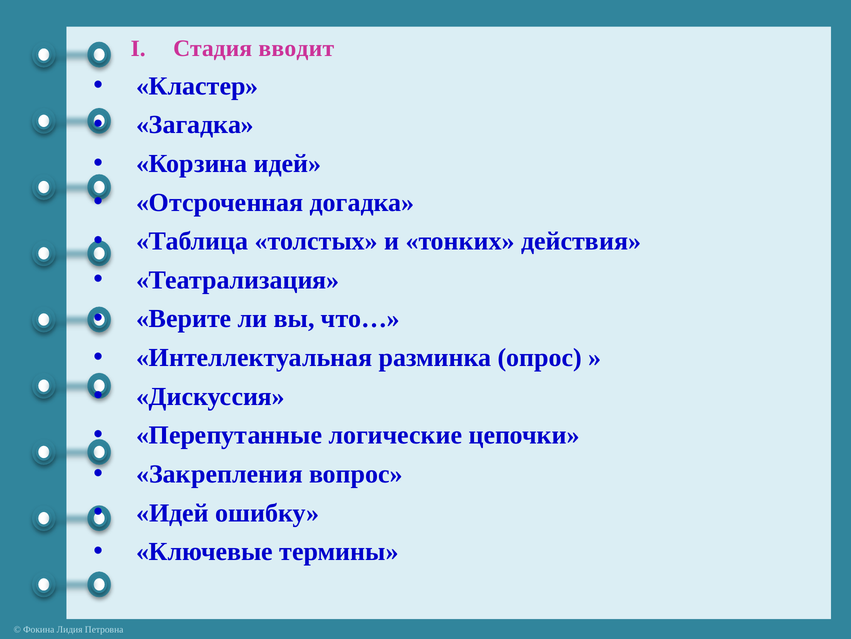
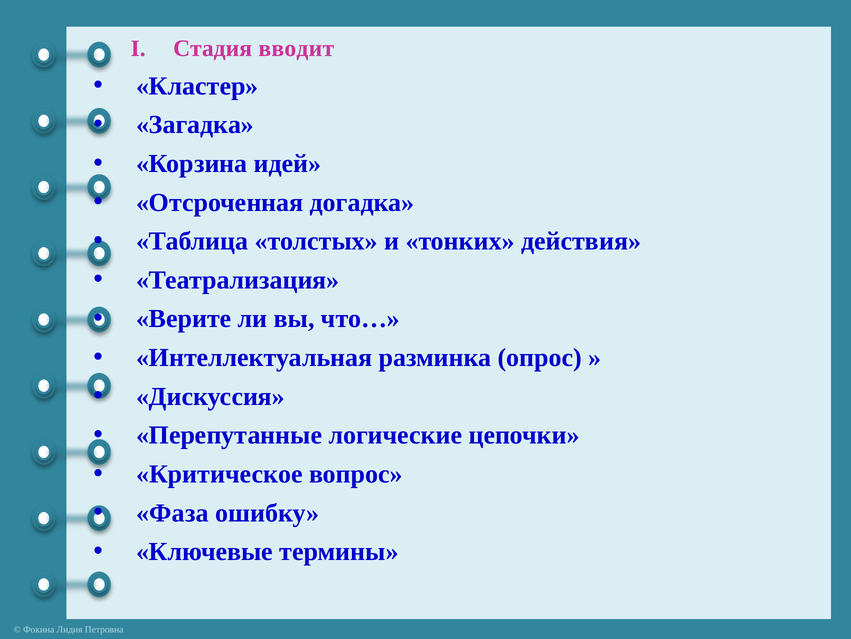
Закрепления: Закрепления -> Критическое (219, 474)
Идей: Идей -> Фаза (172, 512)
